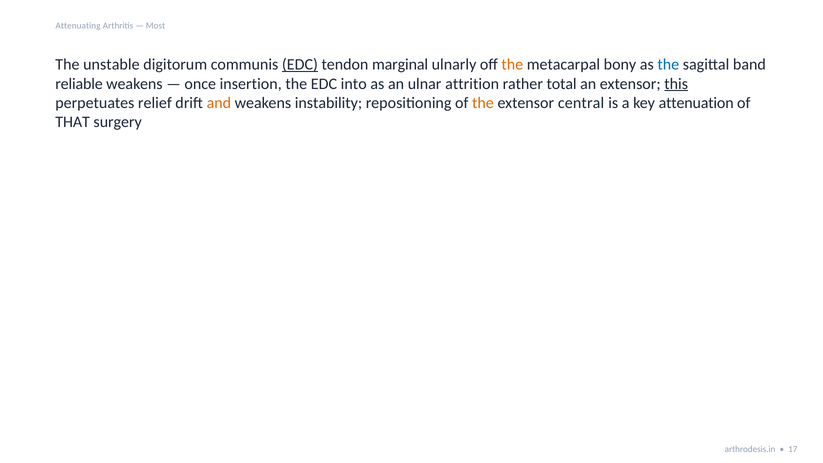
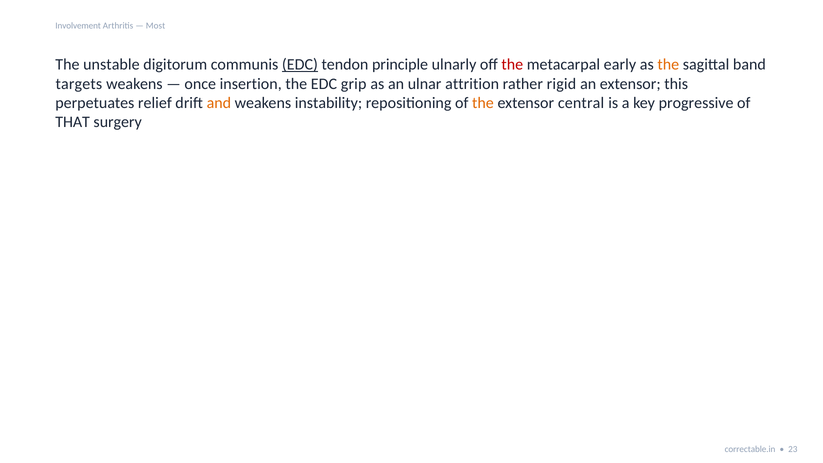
Attenuating: Attenuating -> Involvement (78, 26)
marginal: marginal -> principle (400, 65)
the colour: orange -> red (512, 65)
bony: bony -> early (620, 65)
the colour: blue -> orange (668, 65)
reliable: reliable -> targets (79, 84)
into: into -> grip (354, 84)
total: total -> rigid (561, 84)
this underline: present -> none (676, 84)
attenuation: attenuation -> progressive (696, 103)
arthrodesis.in: arthrodesis.in -> correctable.in (750, 449)
17: 17 -> 23 (793, 449)
